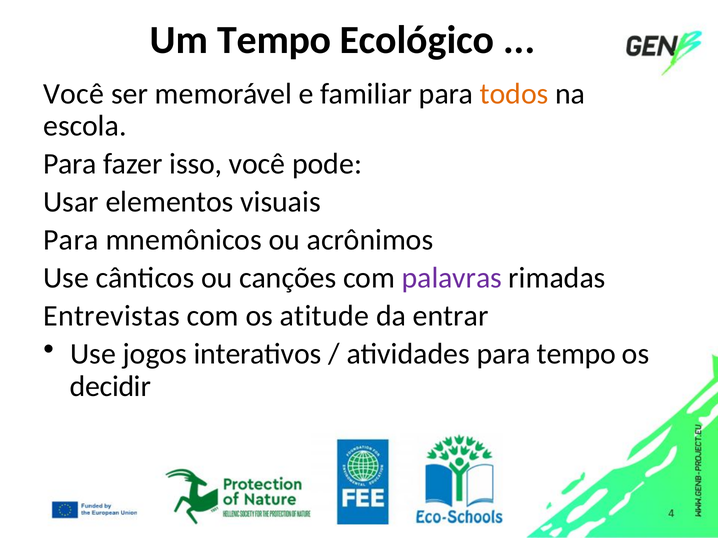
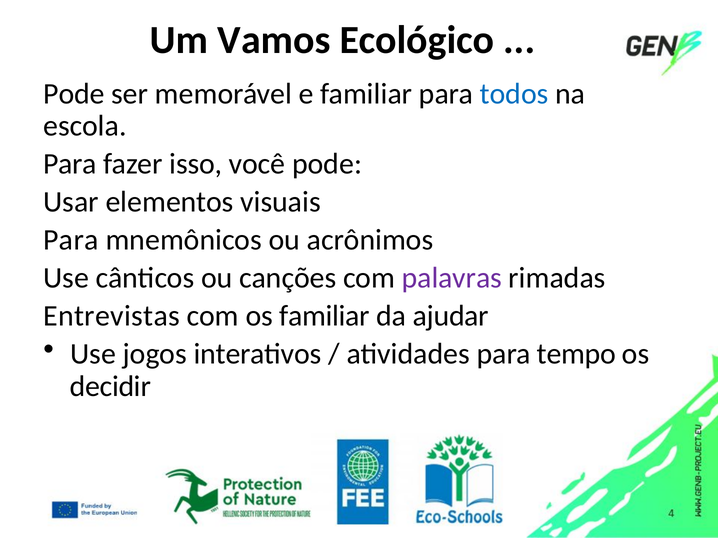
Um Tempo: Tempo -> Vamos (274, 40)
Você: Você -> Pode (74, 94)
todos colour: orange -> blue (514, 94)
os atitude: atitude -> familiar (325, 316)
entrar: entrar -> ajudar (451, 316)
